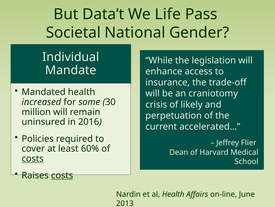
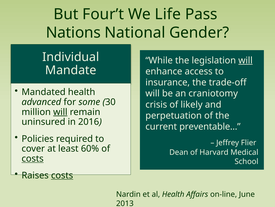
Data’t: Data’t -> Four’t (103, 14)
Societal: Societal -> Nations (73, 33)
will underline: none -> present (245, 60)
increased: increased -> advanced (41, 102)
will underline: none -> present (60, 112)
accelerated…: accelerated… -> preventable… (210, 126)
